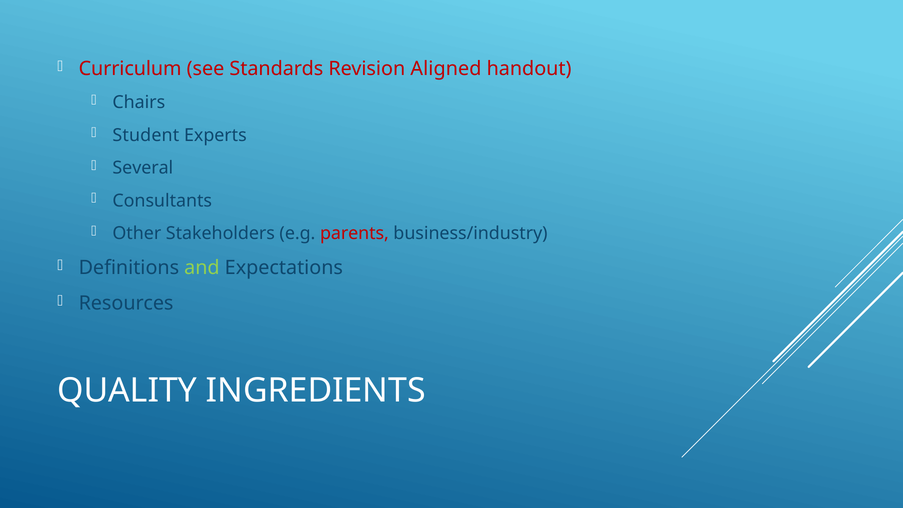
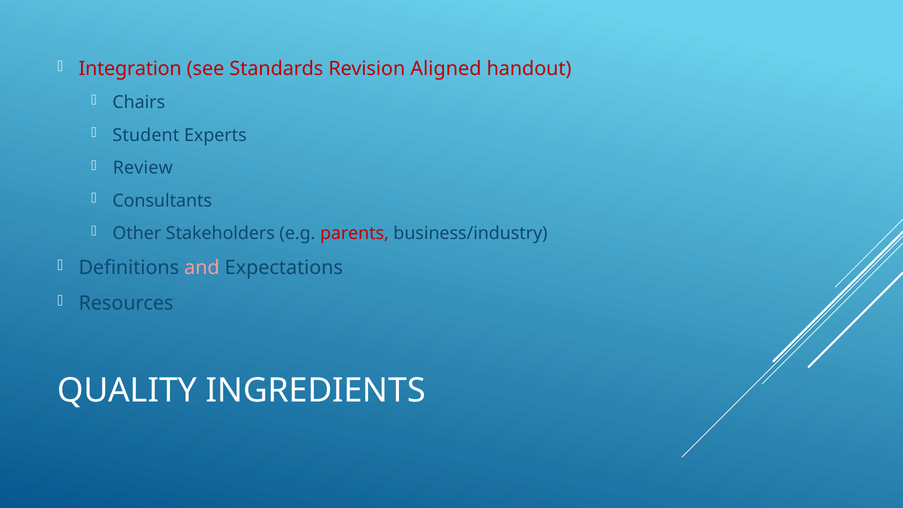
Curriculum: Curriculum -> Integration (130, 69)
Several: Several -> Review (143, 168)
and colour: light green -> pink (202, 268)
